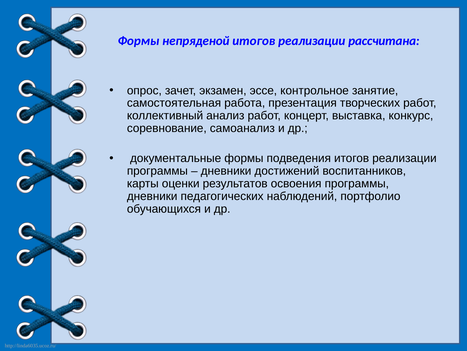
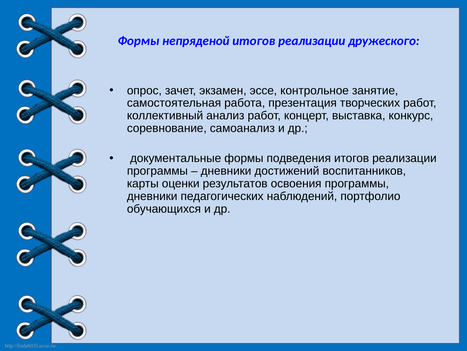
рассчитана: рассчитана -> дружеского (384, 41)
